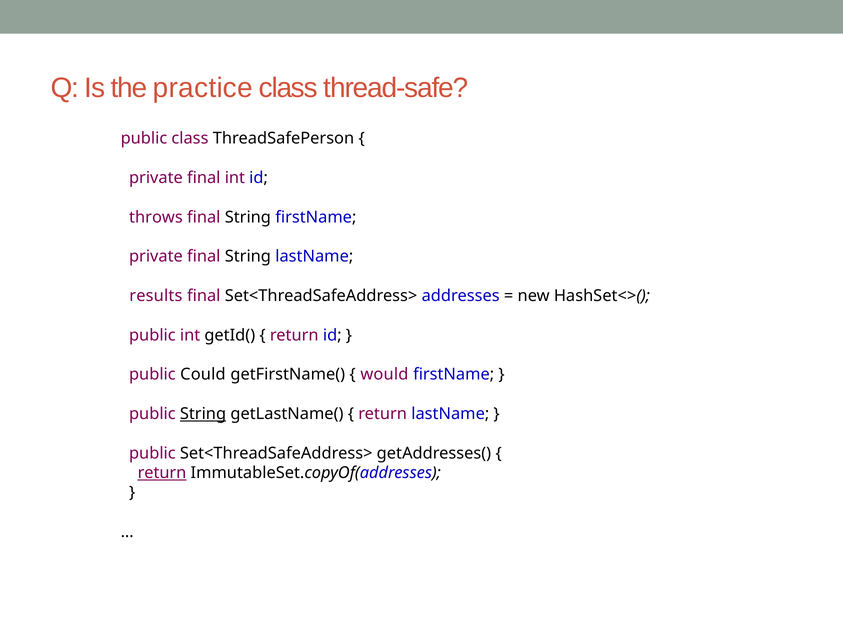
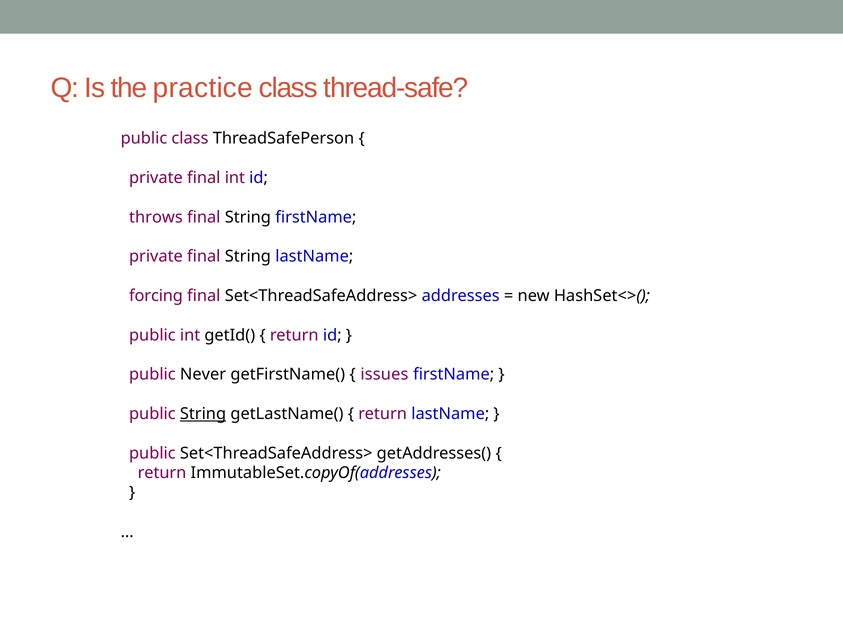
results: results -> forcing (156, 296)
Could: Could -> Never (203, 375)
would: would -> issues (384, 375)
return underline: present -> none (162, 473)
